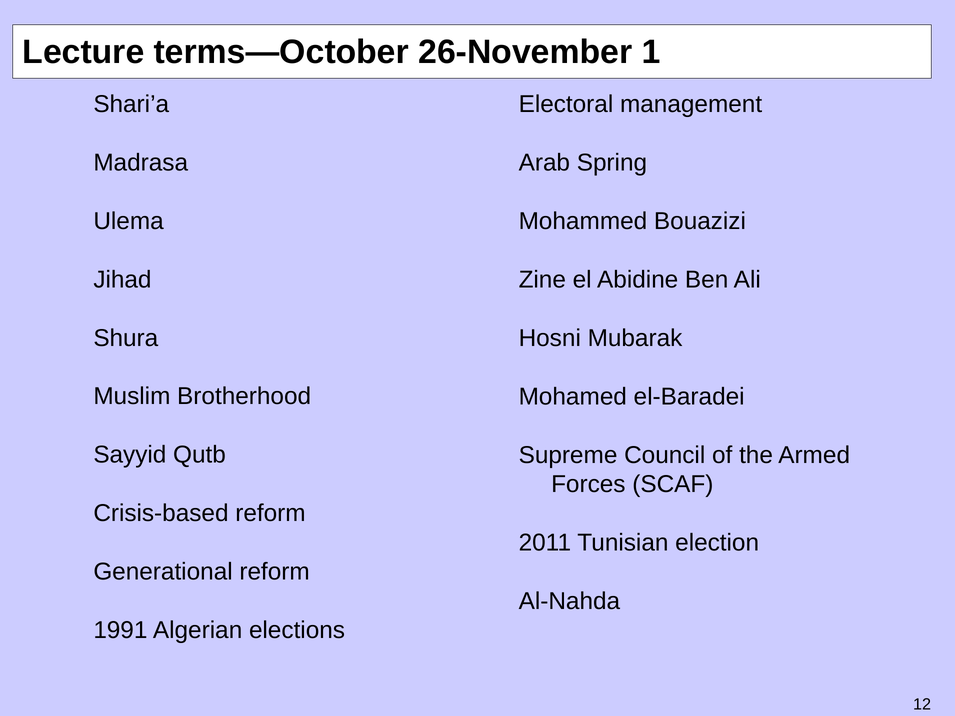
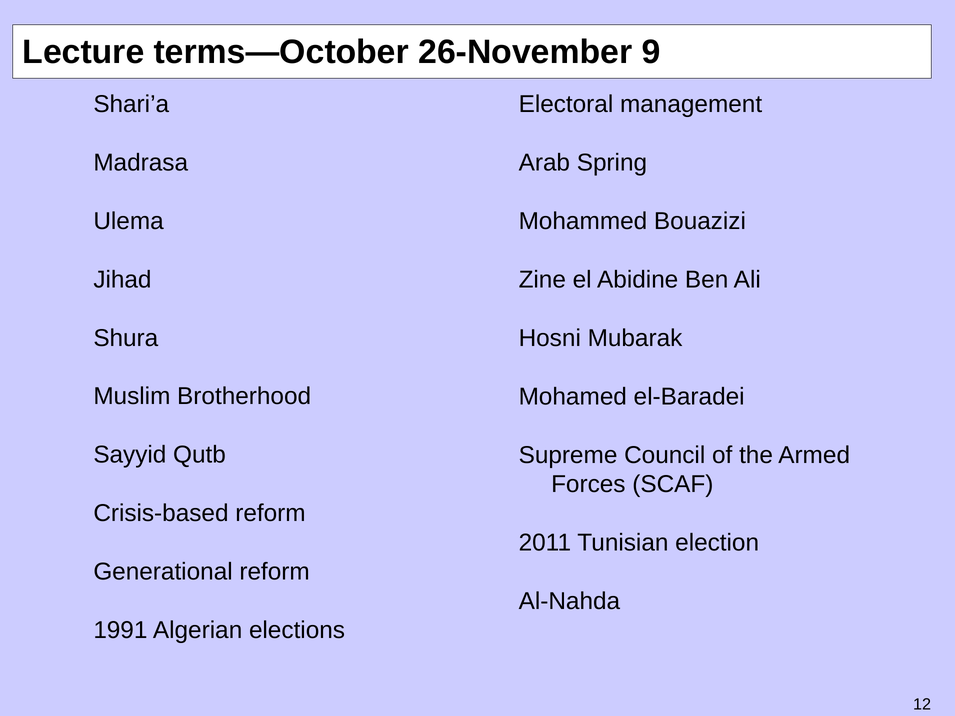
1: 1 -> 9 (651, 52)
